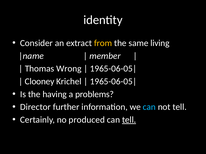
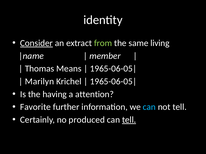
Consider underline: none -> present (36, 43)
from colour: yellow -> light green (103, 43)
Wrong: Wrong -> Means (69, 69)
Clooney: Clooney -> Marilyn (39, 82)
problems: problems -> attention (94, 95)
Director: Director -> Favorite (35, 107)
